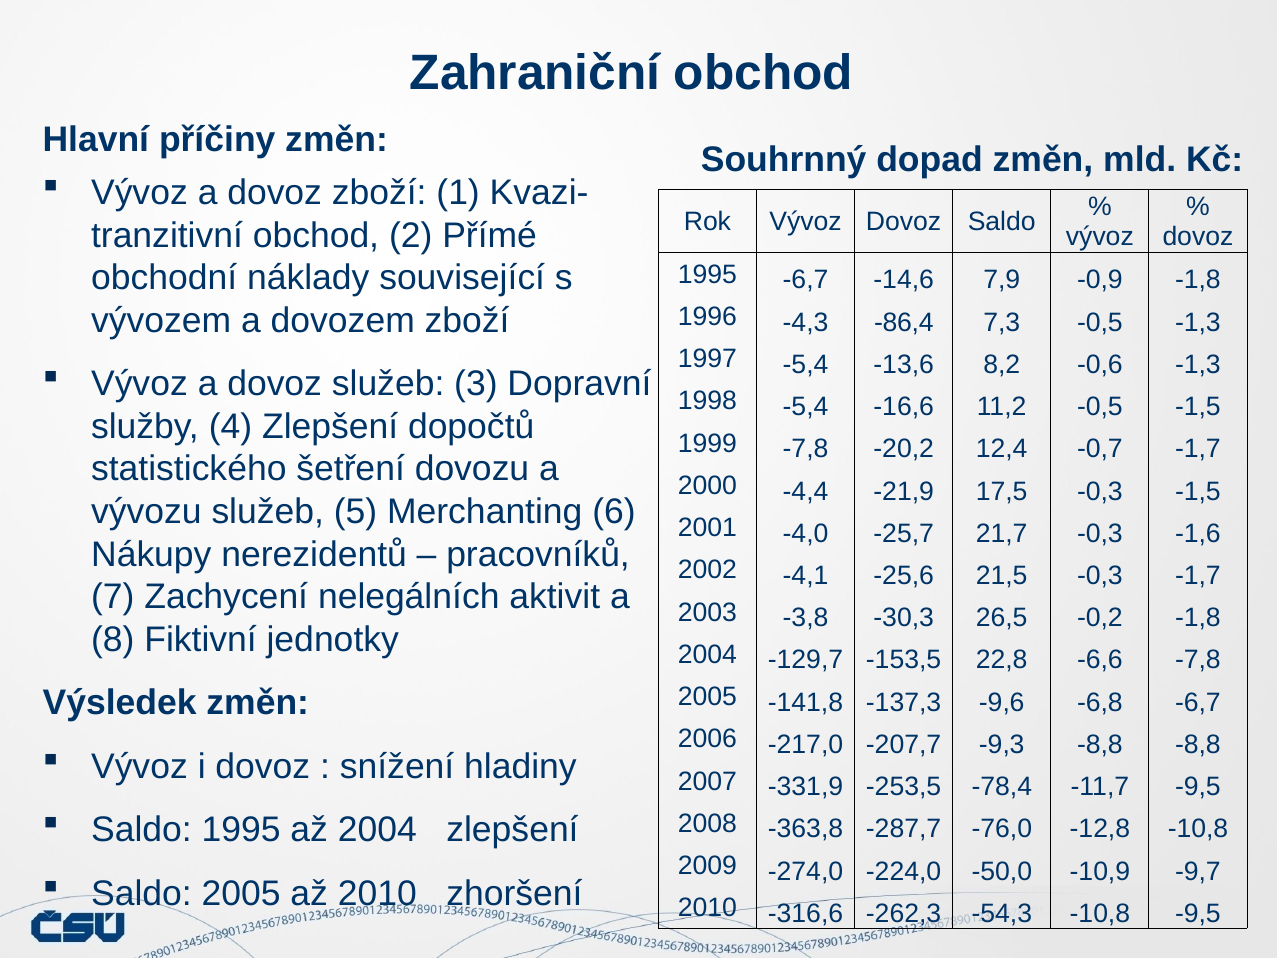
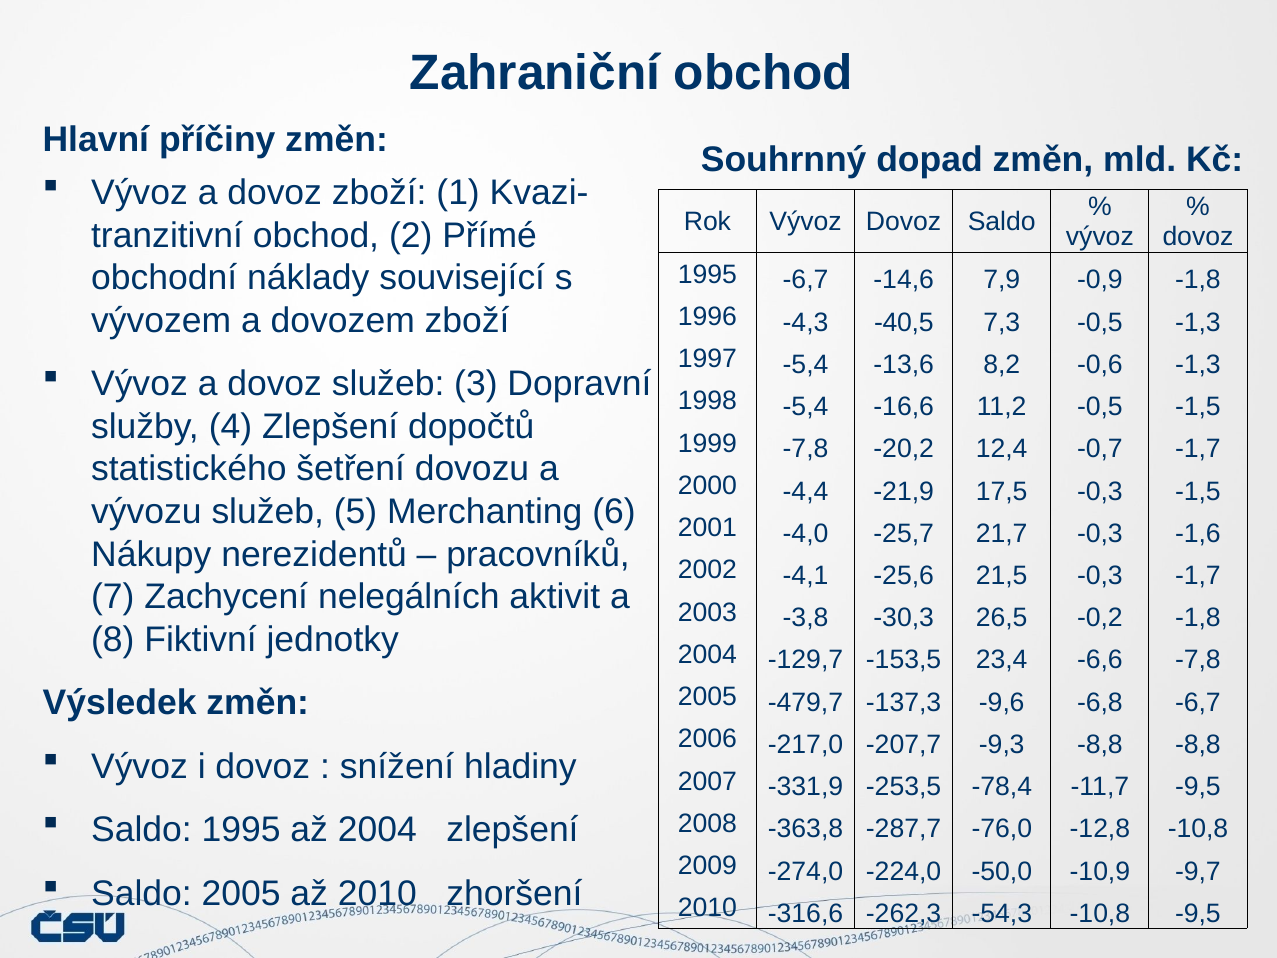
-86,4: -86,4 -> -40,5 (904, 322)
22,8: 22,8 -> 23,4 (1002, 660)
-141,8: -141,8 -> -479,7 (805, 702)
